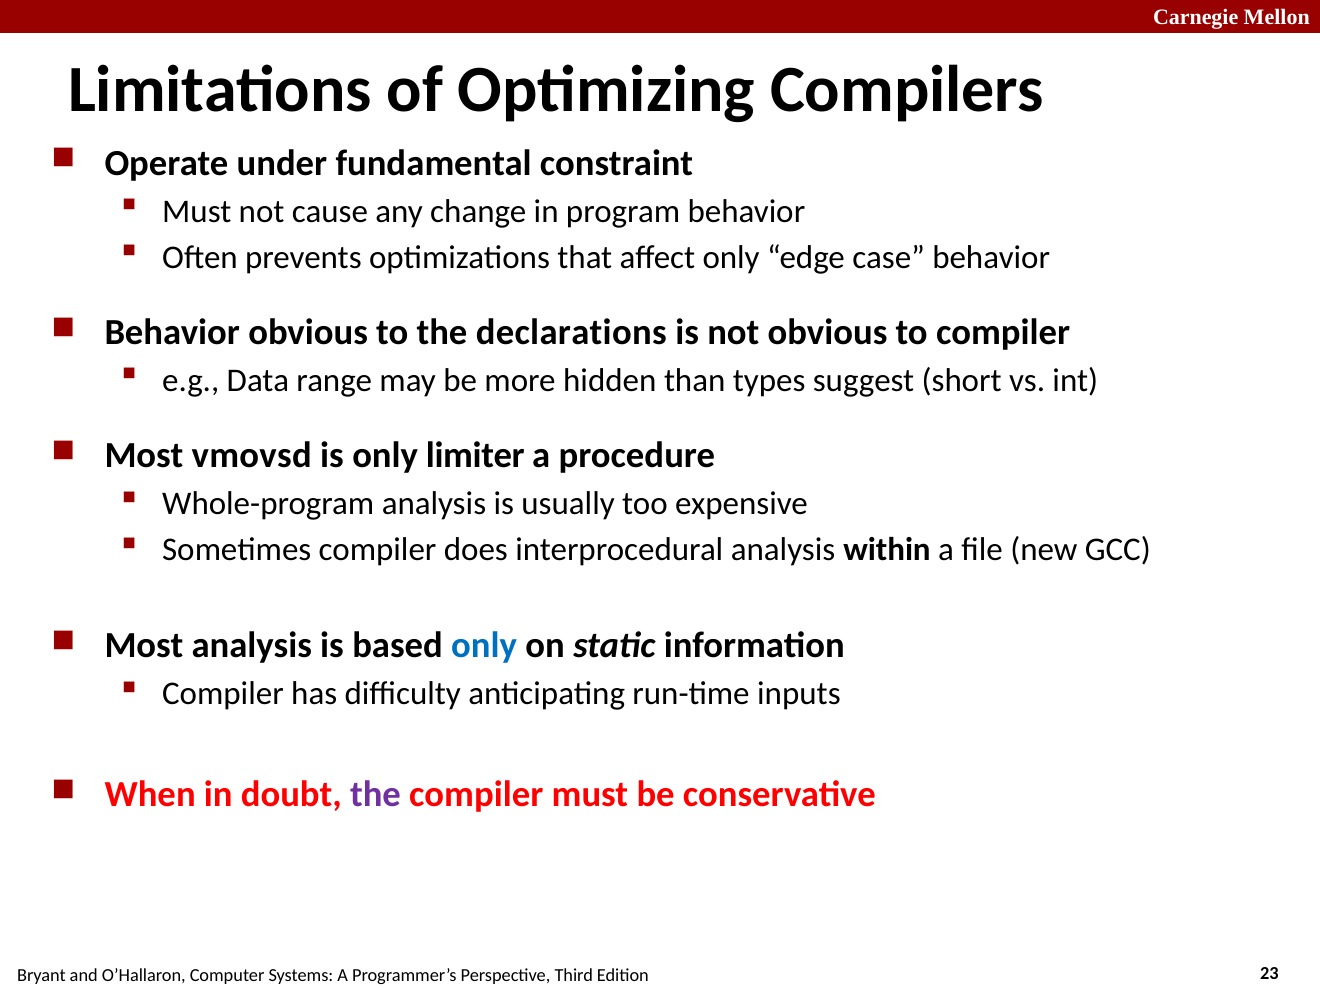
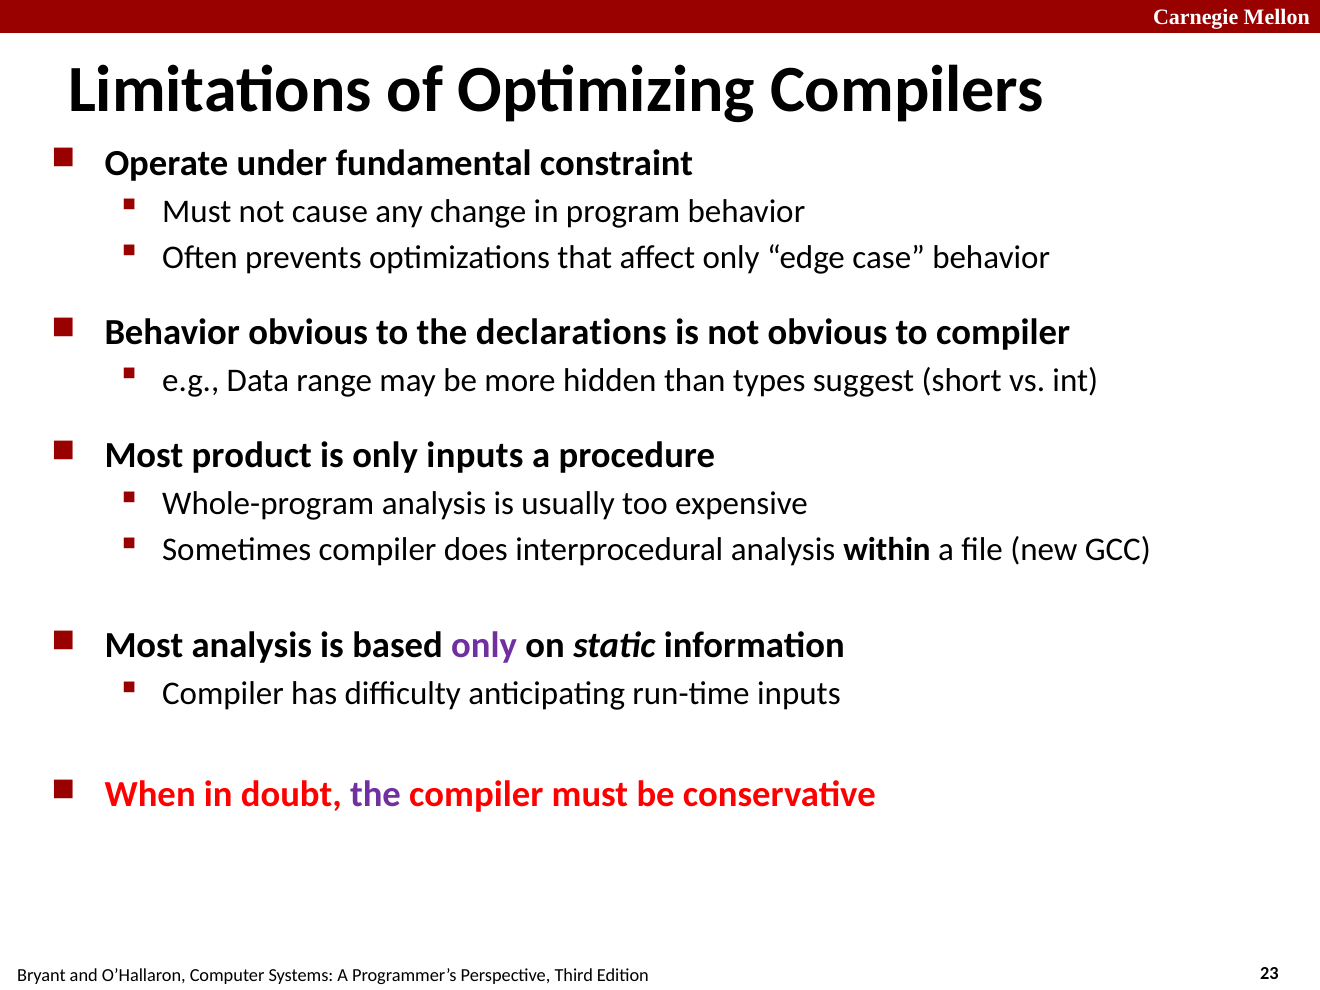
vmovsd: vmovsd -> product (252, 456)
only limiter: limiter -> inputs (475, 456)
only colour: blue -> purple (484, 646)
